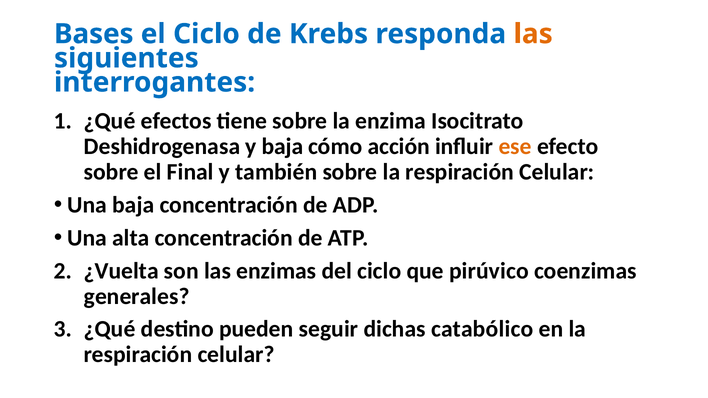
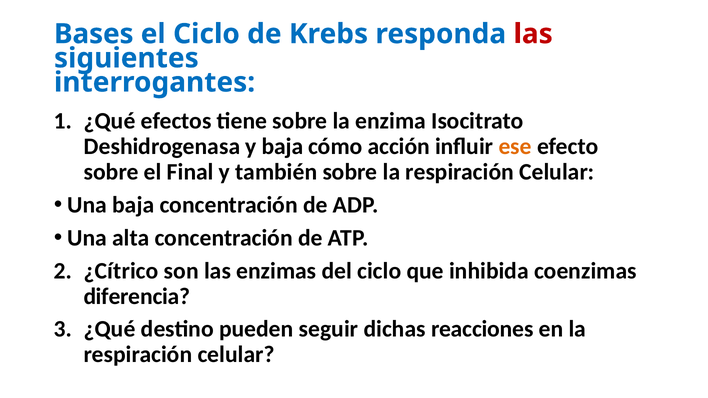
las colour: orange -> red (533, 34)
¿Vuelta: ¿Vuelta -> ¿Cítrico (121, 271)
pirúvico: pirúvico -> inhibida (489, 271)
generales: generales -> diferencia (137, 296)
catabólico: catabólico -> reacciones (482, 329)
